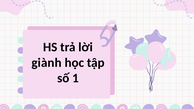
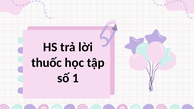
giành: giành -> thuốc (47, 63)
